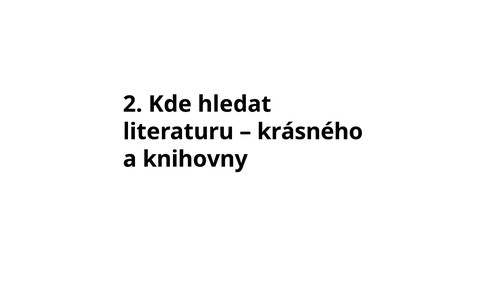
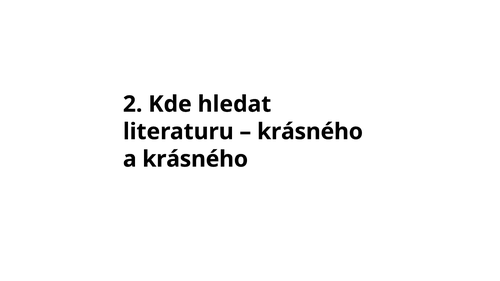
a knihovny: knihovny -> krásného (195, 159)
